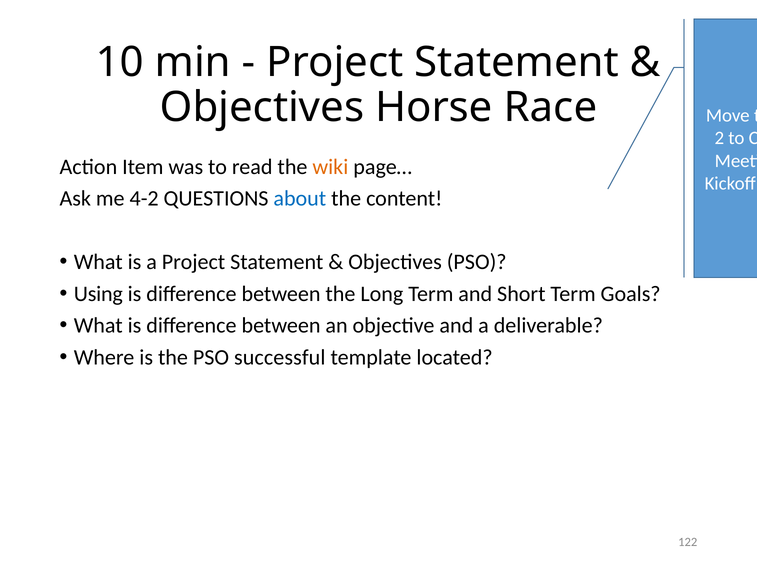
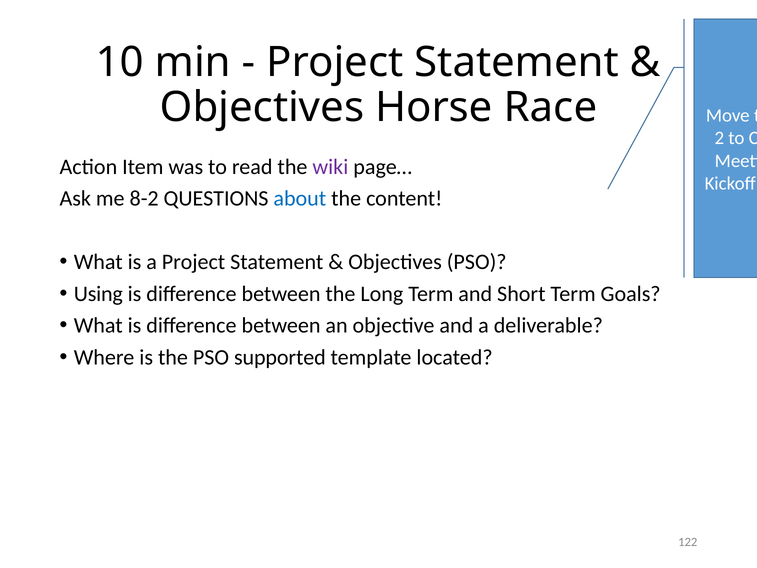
wiki colour: orange -> purple (330, 167)
4-2: 4-2 -> 8-2 (144, 198)
successful: successful -> supported (280, 357)
